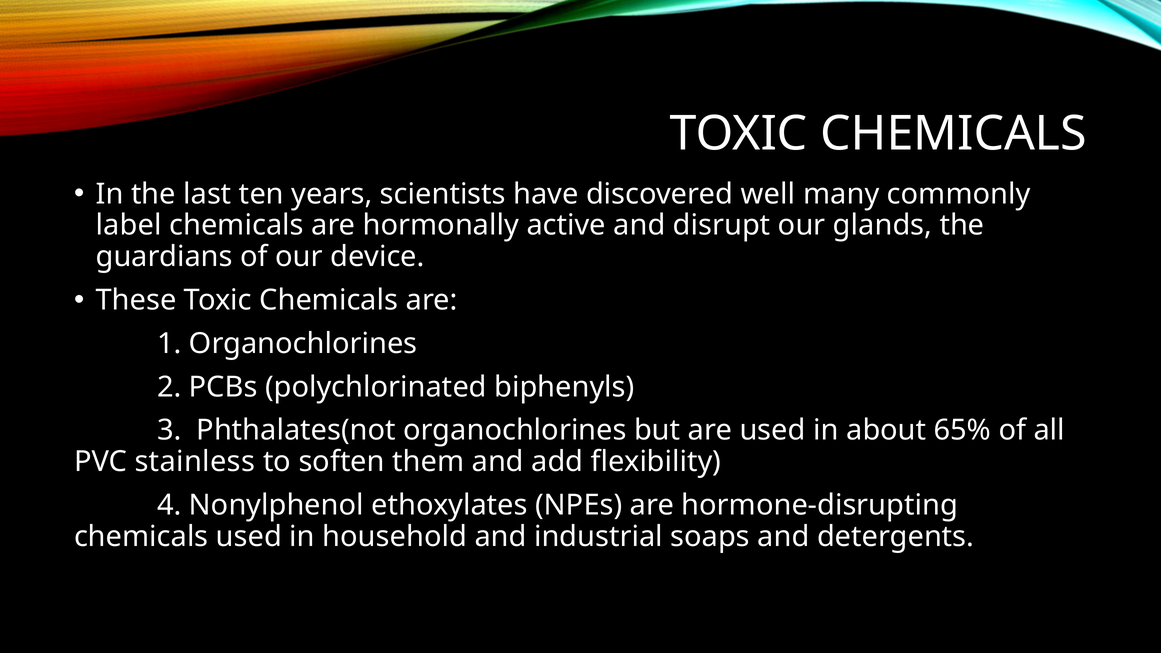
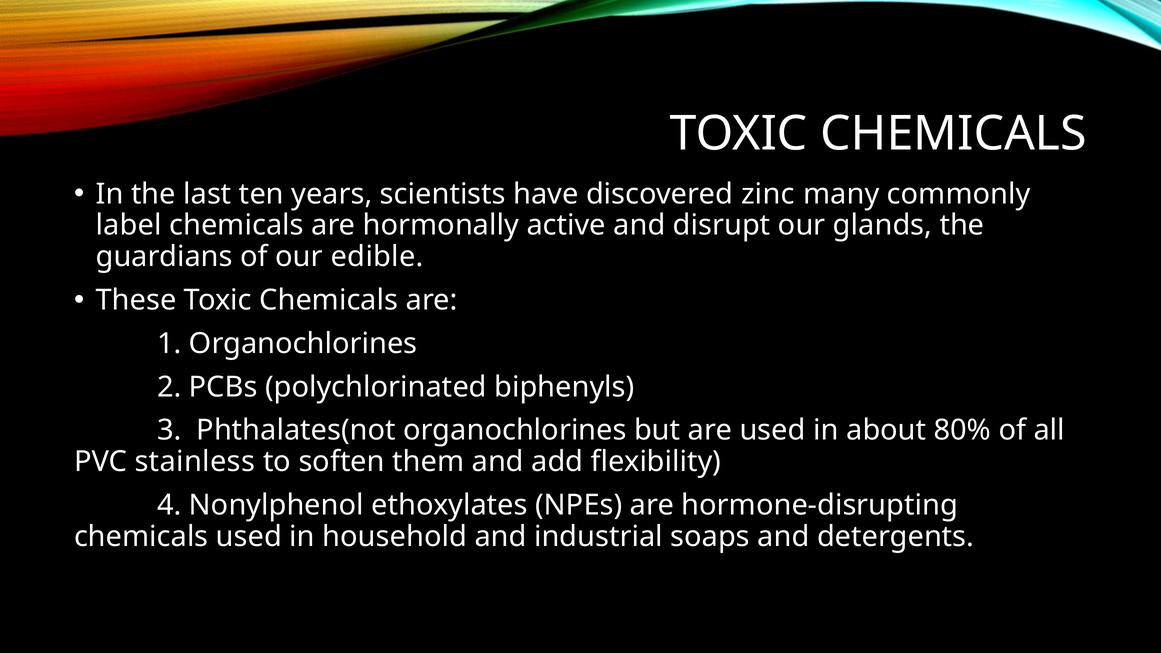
well: well -> zinc (768, 194)
device: device -> edible (377, 257)
65%: 65% -> 80% (962, 430)
